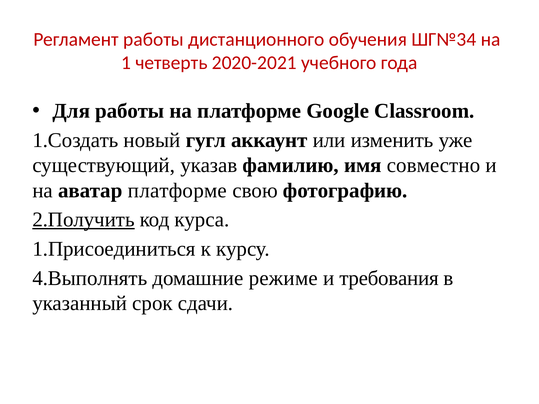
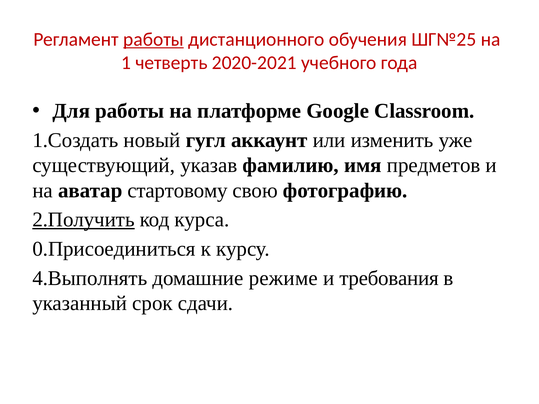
работы underline: none -> present (154, 40)
ШГ№34: ШГ№34 -> ШГ№25 (444, 40)
совместно: совместно -> предметов (434, 165)
аватар платформе: платформе -> стартовому (178, 191)
1.Присоединиться: 1.Присоединиться -> 0.Присоединиться (114, 249)
